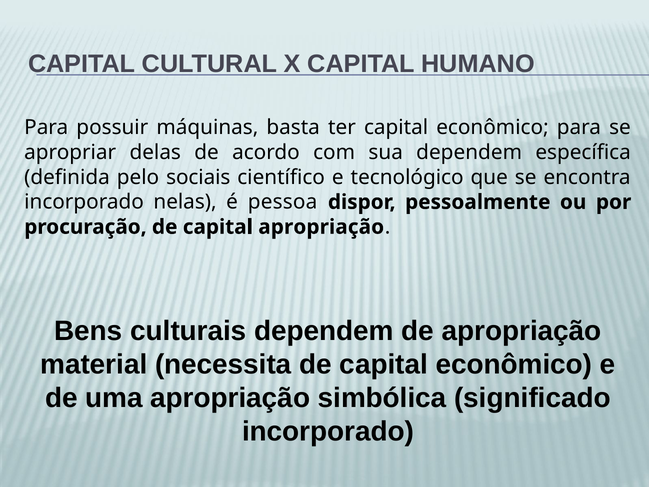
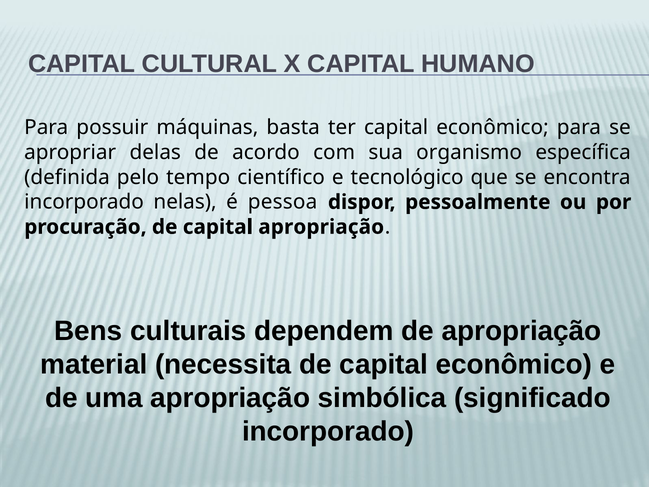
sua dependem: dependem -> organismo (469, 152)
sociais: sociais -> tempo (198, 177)
